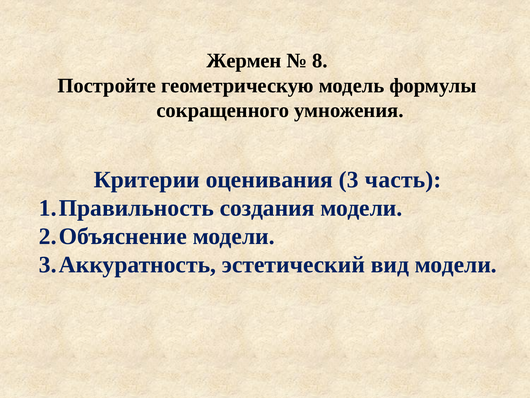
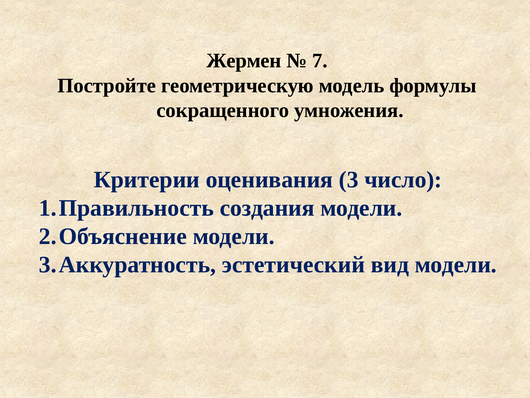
8: 8 -> 7 (320, 61)
часть: часть -> число (403, 180)
